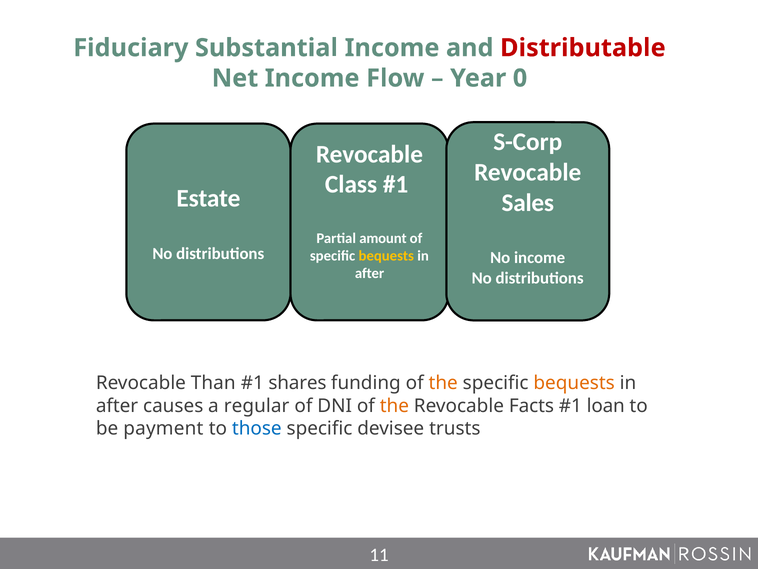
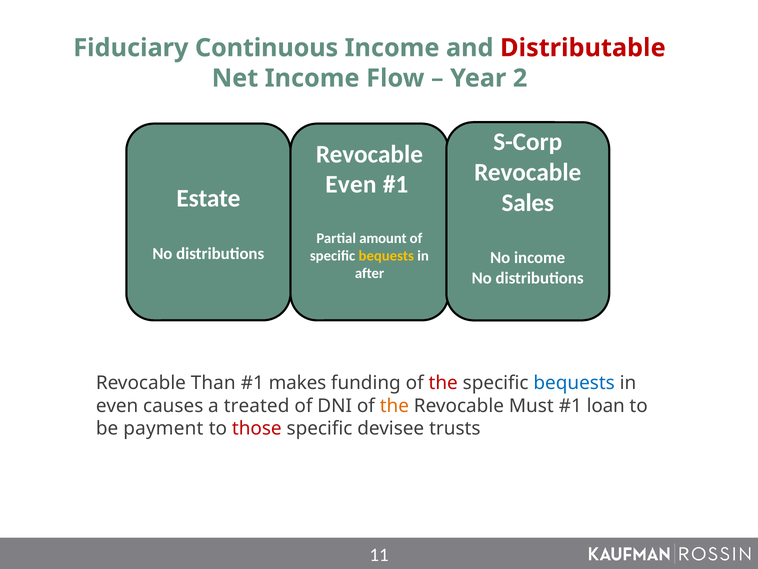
Substantial: Substantial -> Continuous (267, 48)
0: 0 -> 2 (520, 78)
Class: Class -> Even (351, 184)
shares: shares -> makes (297, 383)
the colour: orange -> red (443, 383)
bequests colour: orange -> blue (574, 383)
after: after -> even (117, 406)
regular: regular -> treated (257, 406)
Facts: Facts -> Must (531, 406)
those colour: blue -> red (257, 428)
